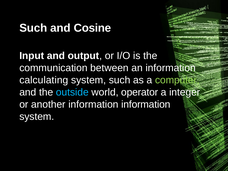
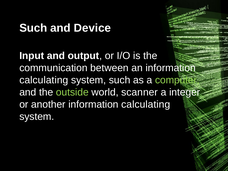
Cosine: Cosine -> Device (92, 28)
outside colour: light blue -> light green (72, 92)
operator: operator -> scanner (140, 92)
another information information: information -> calculating (146, 104)
